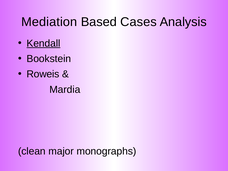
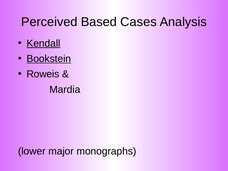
Mediation: Mediation -> Perceived (49, 22)
Bookstein underline: none -> present (49, 59)
clean: clean -> lower (32, 151)
